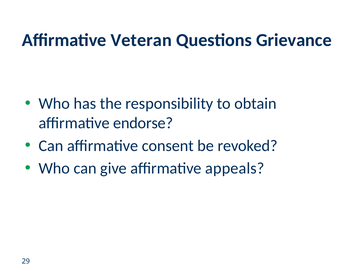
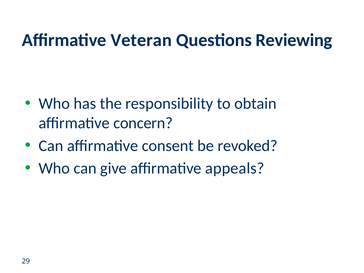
Grievance: Grievance -> Reviewing (294, 40)
endorse: endorse -> concern (143, 123)
